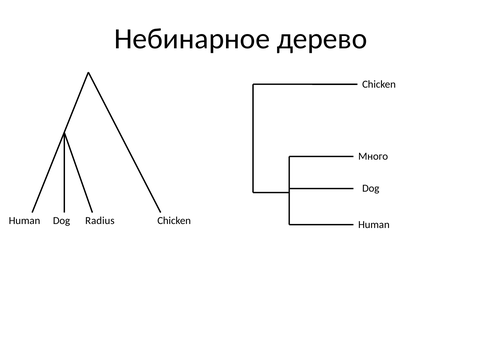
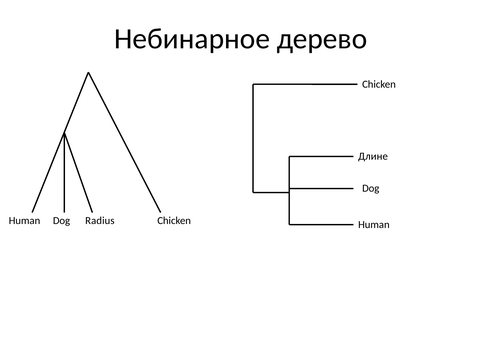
Много: Много -> Длине (373, 157)
